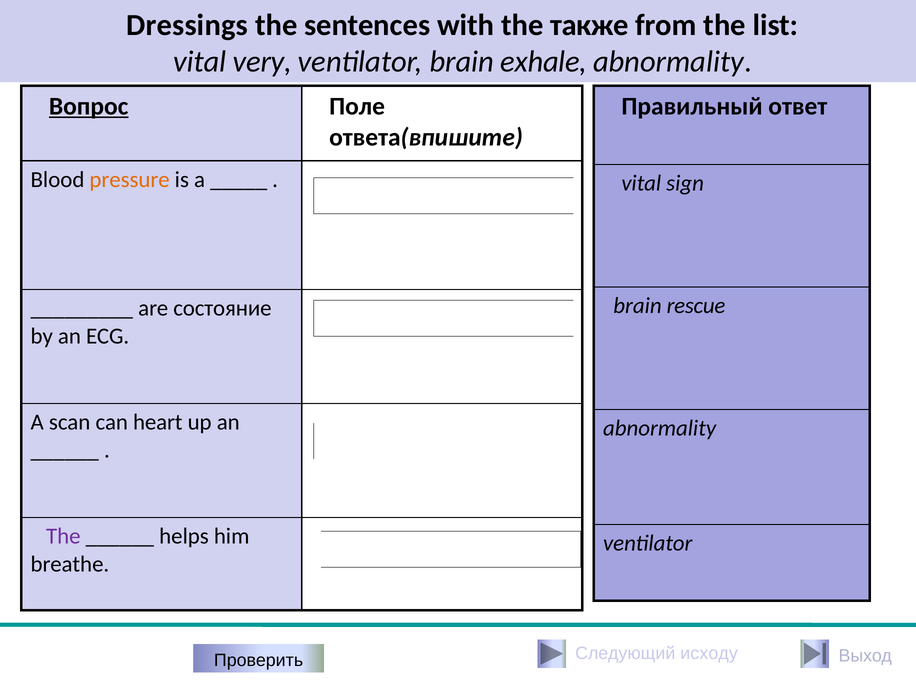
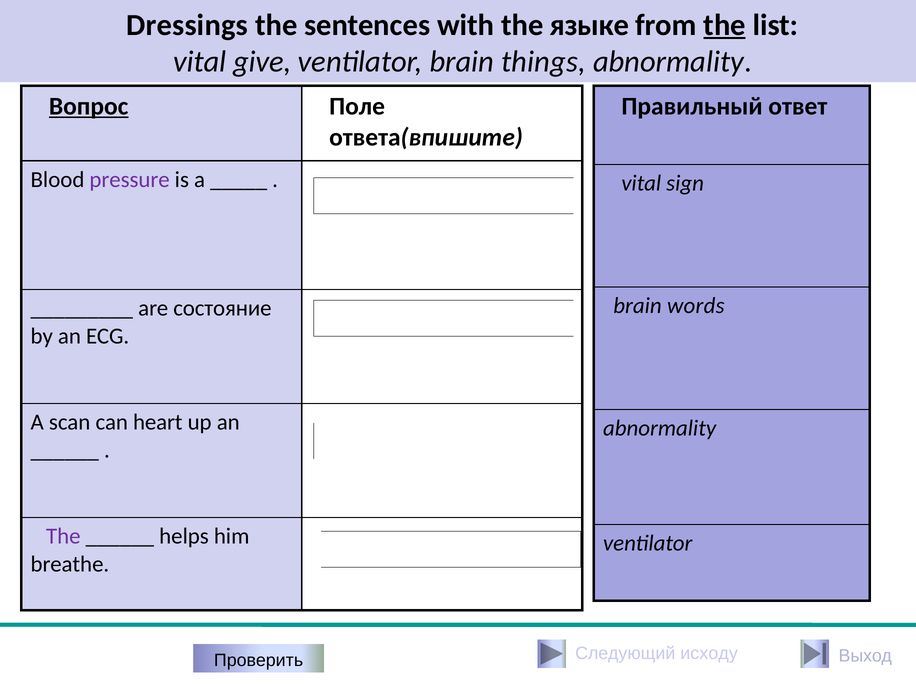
также: также -> языке (589, 25)
the underline: none -> present (725, 25)
very: very -> give (262, 62)
exhale: exhale -> things (543, 62)
pressure colour: orange -> purple (130, 180)
rescue: rescue -> words (696, 306)
